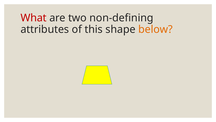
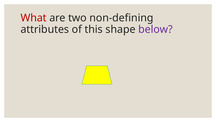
below colour: orange -> purple (155, 29)
